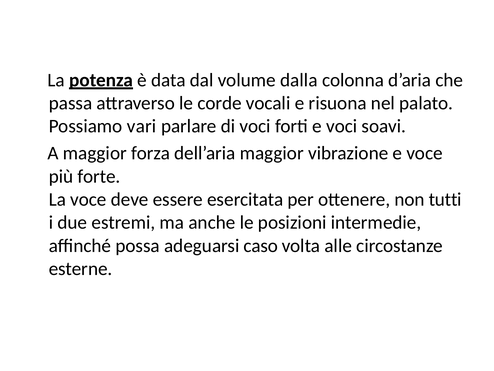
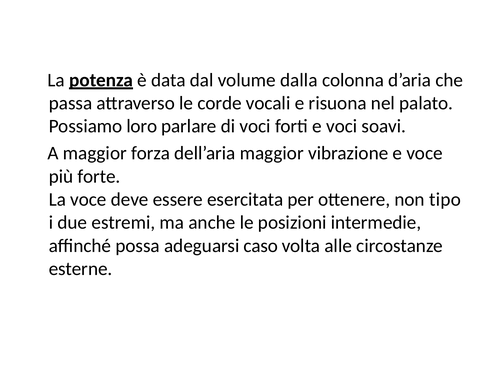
vari: vari -> loro (142, 126)
tutti: tutti -> tipo (445, 199)
